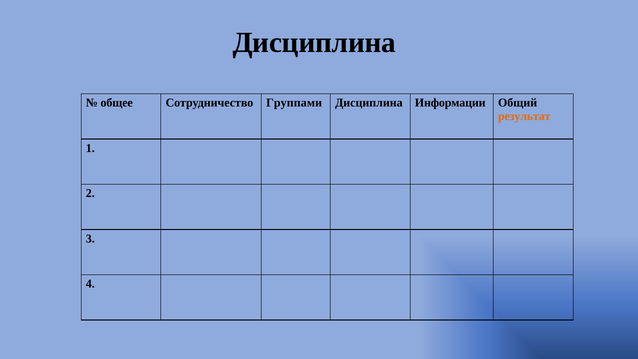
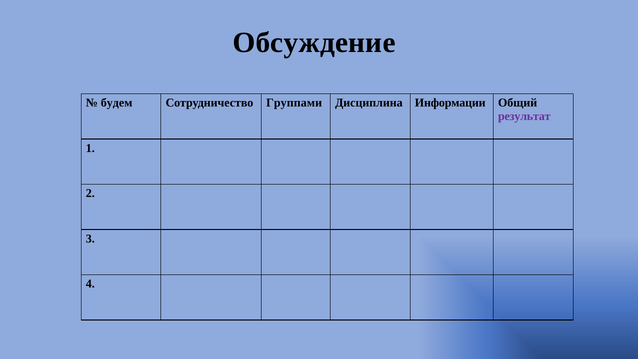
Дисциплина: Дисциплина -> Обсуждение (314, 43)
общее: общее -> будем (117, 103)
результат colour: orange -> purple (524, 116)
